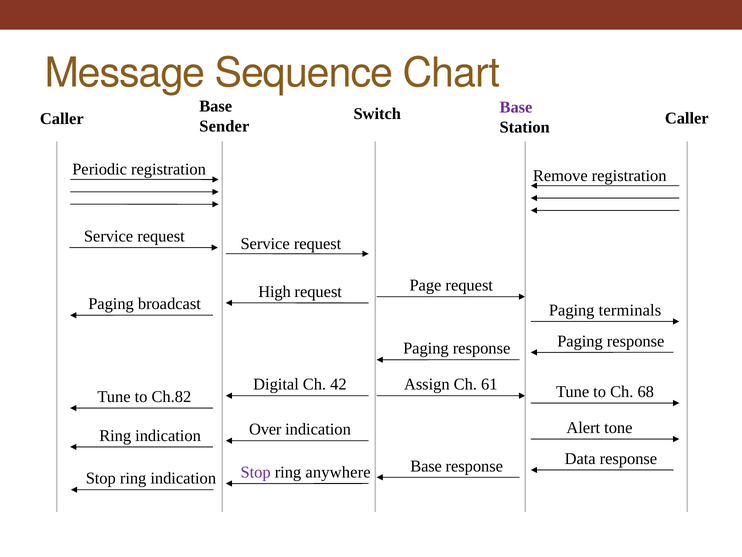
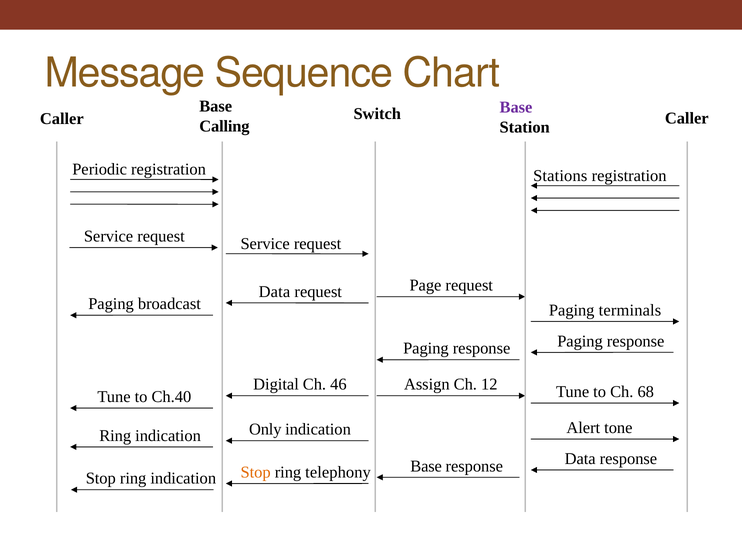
Sender: Sender -> Calling (224, 126)
Remove: Remove -> Stations (560, 175)
High: High -> Data (274, 291)
42: 42 -> 46 (338, 384)
61: 61 -> 12 (489, 384)
Ch.82: Ch.82 -> Ch.40 (171, 396)
Over: Over -> Only (265, 429)
Stop colour: purple -> orange (256, 472)
anywhere: anywhere -> telephony (338, 472)
